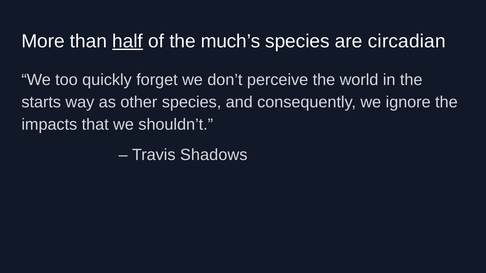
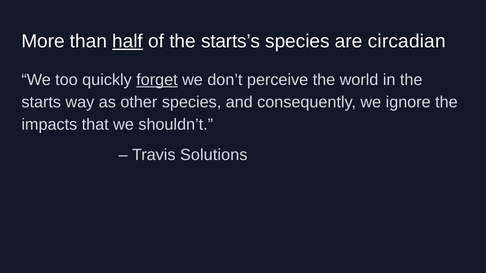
much’s: much’s -> starts’s (231, 41)
forget underline: none -> present (157, 80)
Shadows: Shadows -> Solutions (214, 155)
